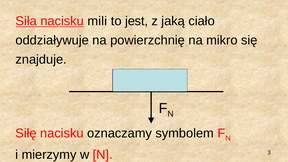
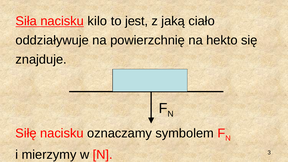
mili: mili -> kilo (97, 21)
mikro: mikro -> hekto (222, 40)
